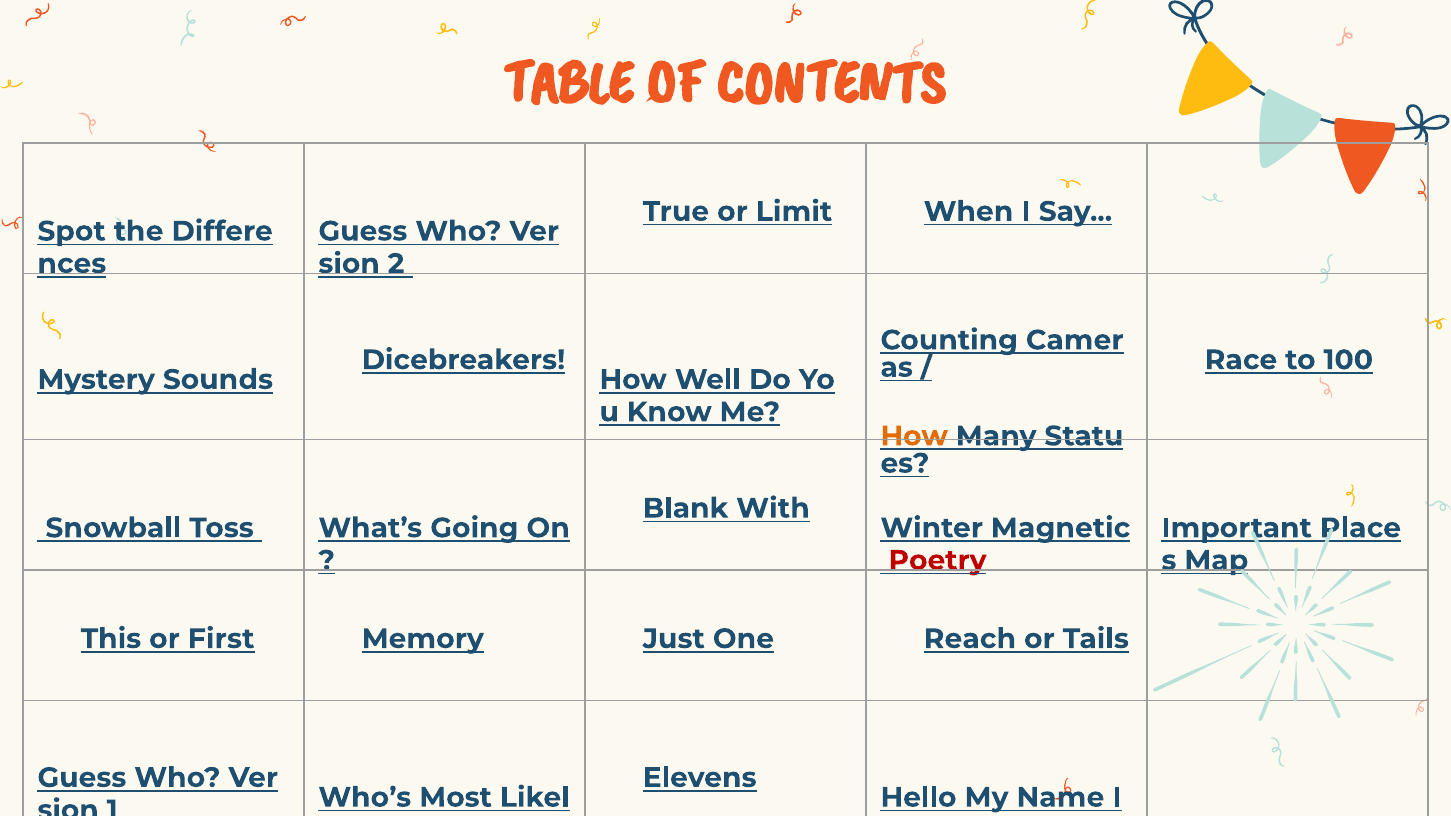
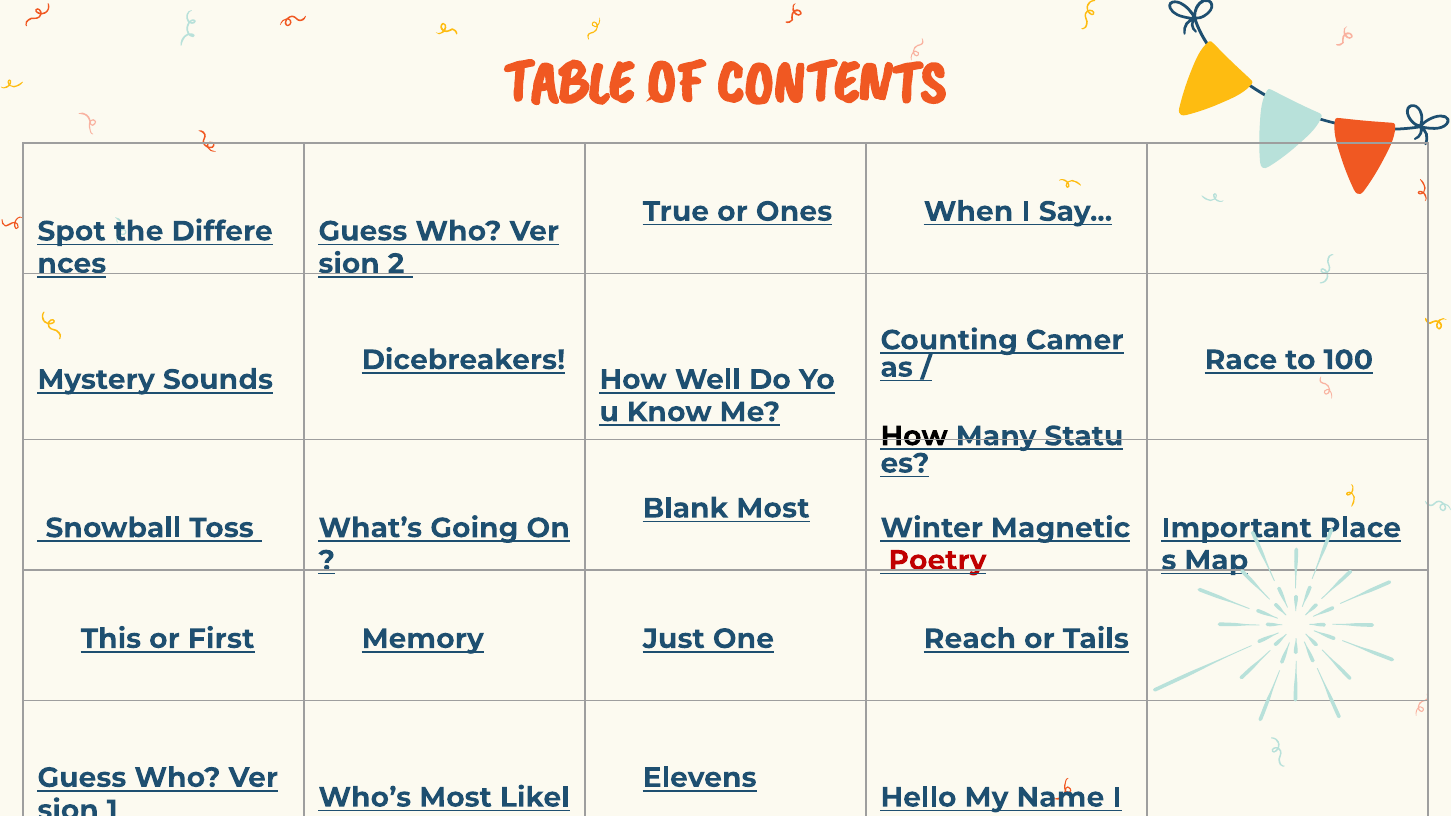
Limit: Limit -> Ones (794, 212)
How colour: orange -> black (914, 436)
Blank With: With -> Most (773, 508)
